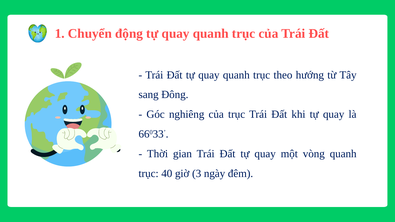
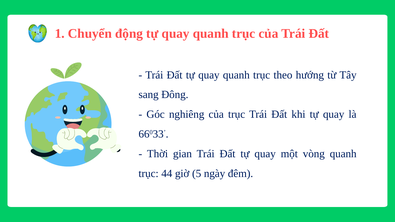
40: 40 -> 44 (167, 174)
3: 3 -> 5 (197, 174)
